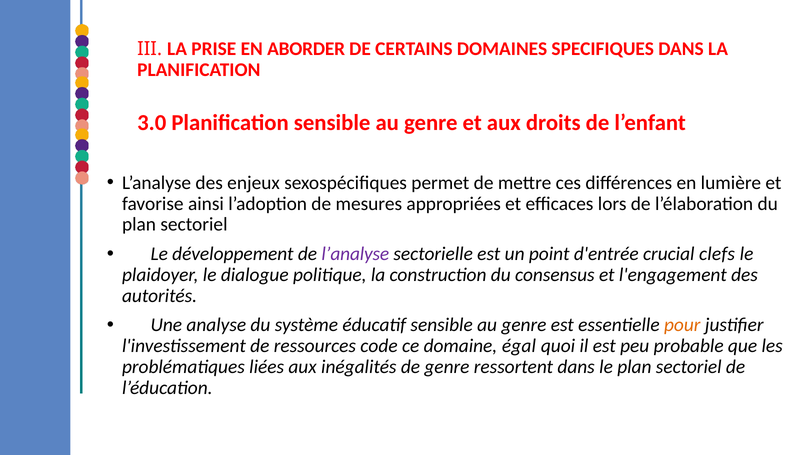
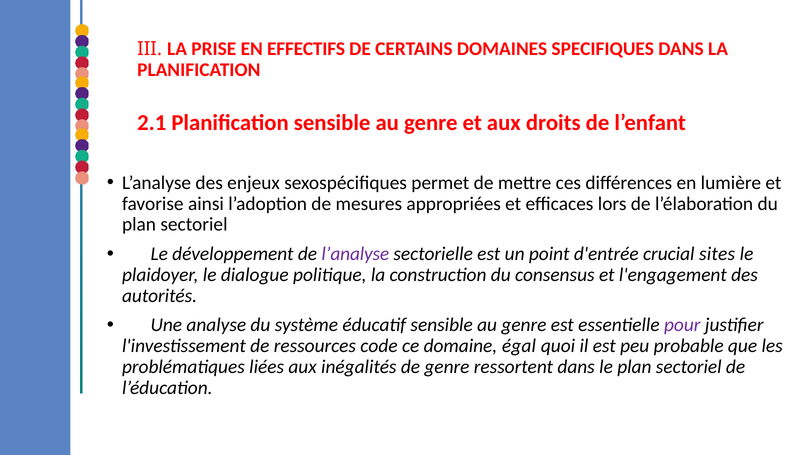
ABORDER: ABORDER -> EFFECTIFS (306, 49)
3.0: 3.0 -> 2.1 (152, 123)
clefs: clefs -> sites (717, 254)
pour colour: orange -> purple (682, 325)
